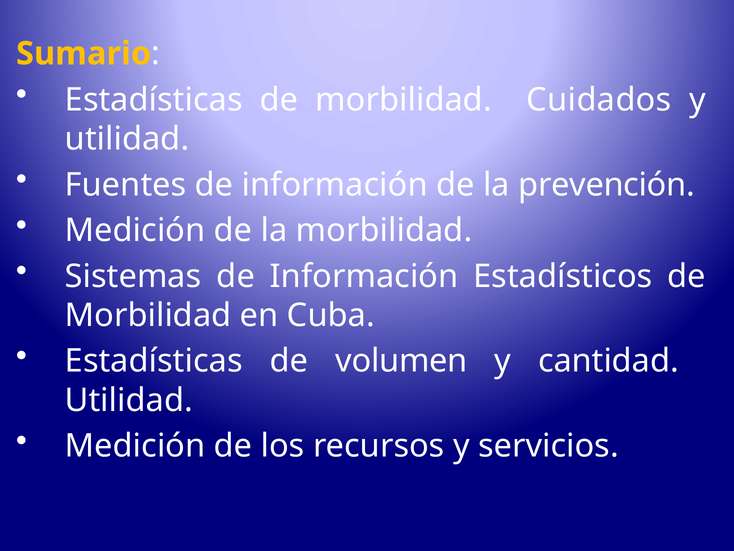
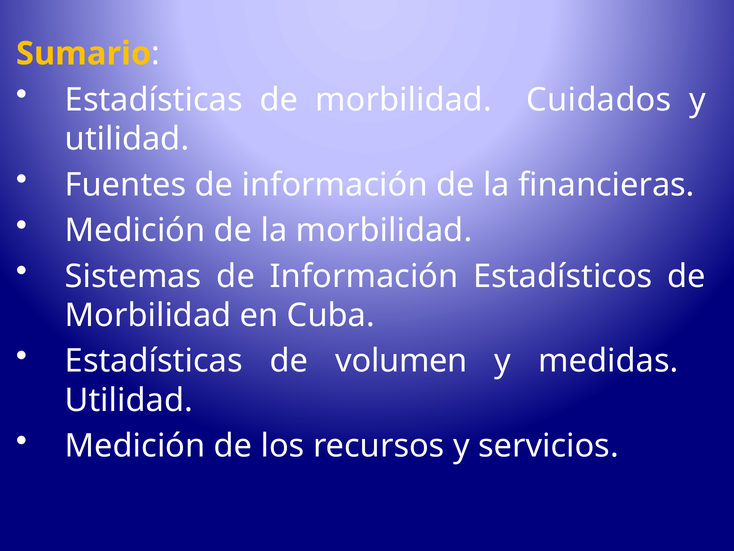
prevención: prevención -> financieras (606, 185)
cantidad: cantidad -> medidas (608, 361)
